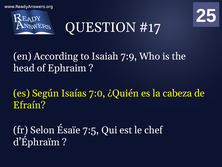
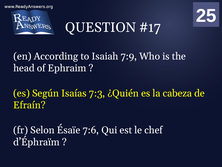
7:0: 7:0 -> 7:3 (97, 93)
7:5: 7:5 -> 7:6 (91, 130)
